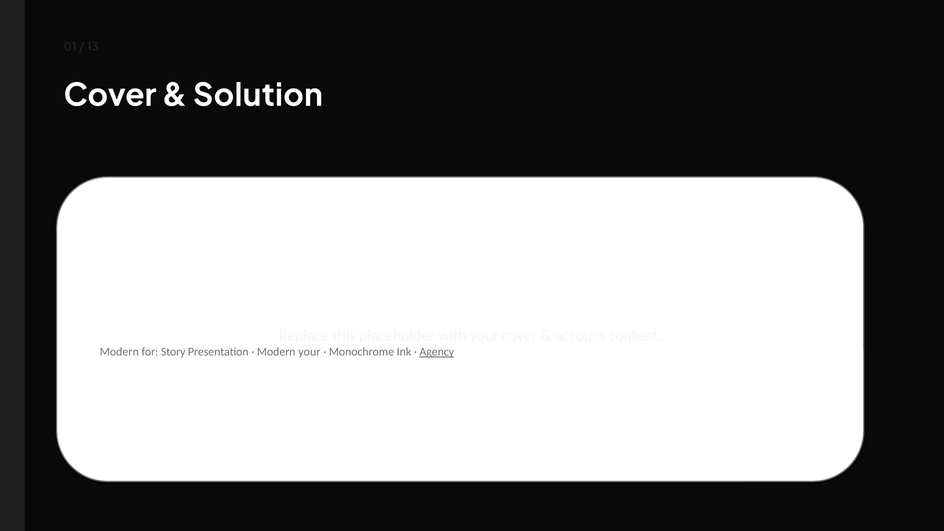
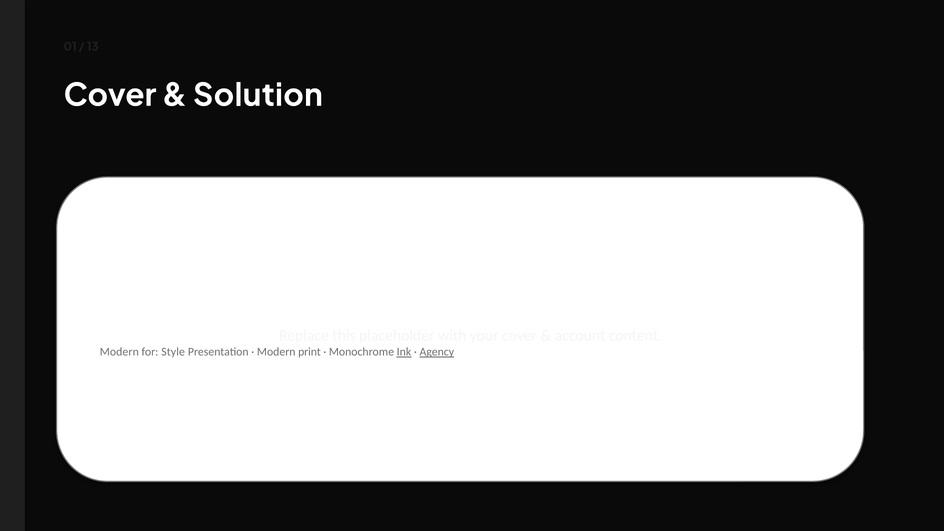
Story: Story -> Style (173, 352)
Modern your: your -> print (309, 352)
Ink underline: none -> present (404, 352)
